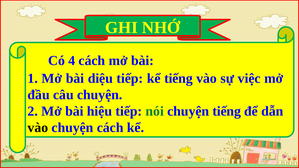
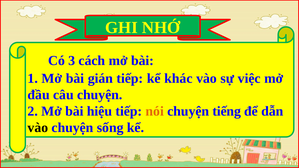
4: 4 -> 3 (72, 61)
diệu: diệu -> gián (100, 78)
kể tiếng: tiếng -> khác (178, 78)
nói colour: green -> orange (155, 111)
chuyện cách: cách -> sống (110, 128)
